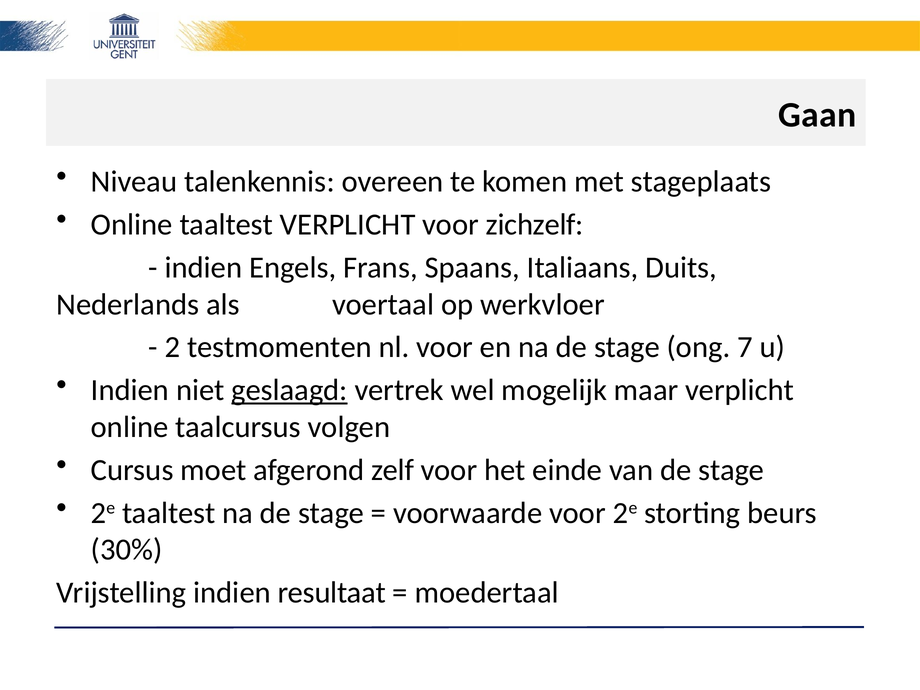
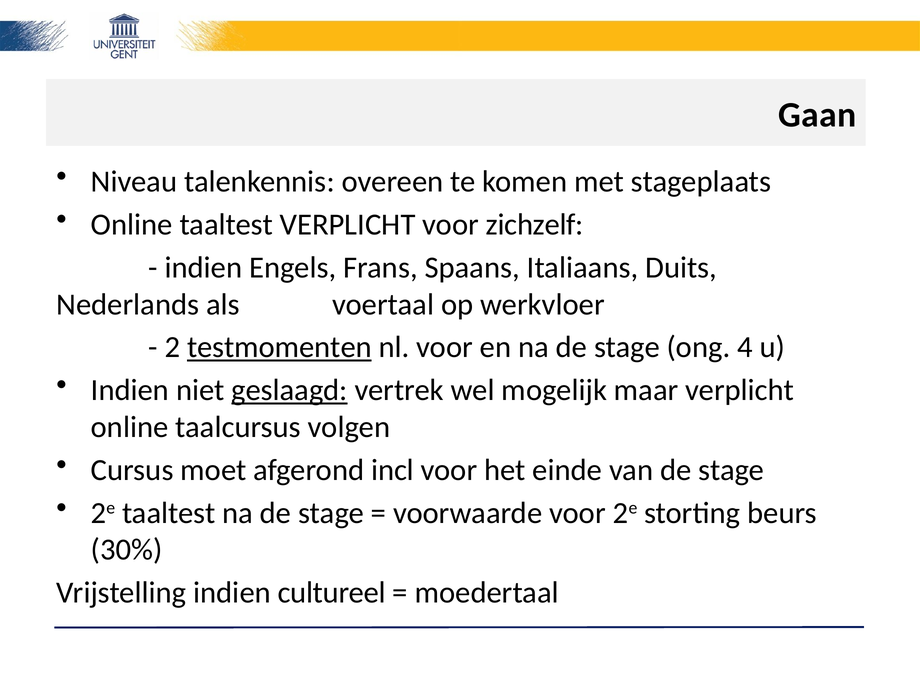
testmomenten underline: none -> present (279, 347)
7: 7 -> 4 (745, 347)
zelf: zelf -> incl (393, 470)
resultaat: resultaat -> cultureel (332, 593)
